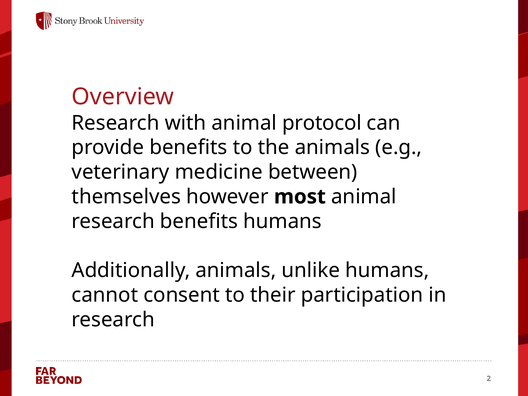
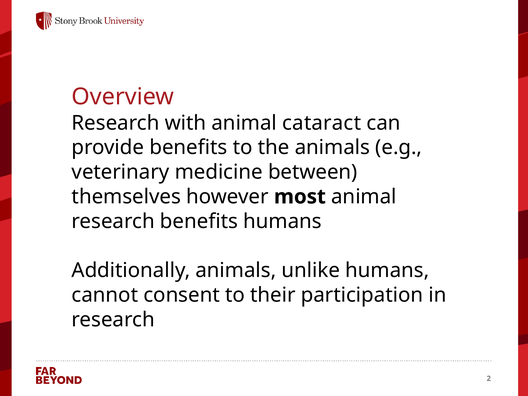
protocol: protocol -> cataract (322, 123)
